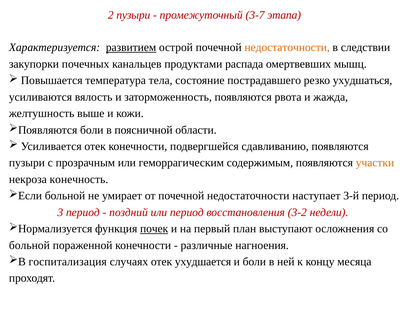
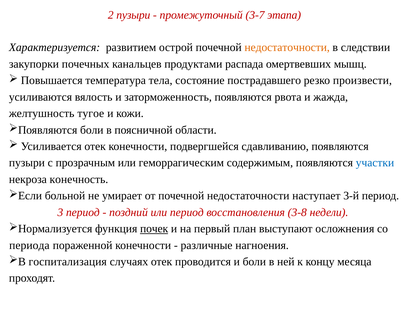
развитием underline: present -> none (131, 47)
ухудшаться: ухудшаться -> произвести (362, 80)
выше: выше -> тугое (91, 113)
участки colour: orange -> blue (375, 163)
3-2: 3-2 -> 3-8 (297, 212)
больной: больной -> периода (29, 245)
ухудшается: ухудшается -> проводится (203, 262)
